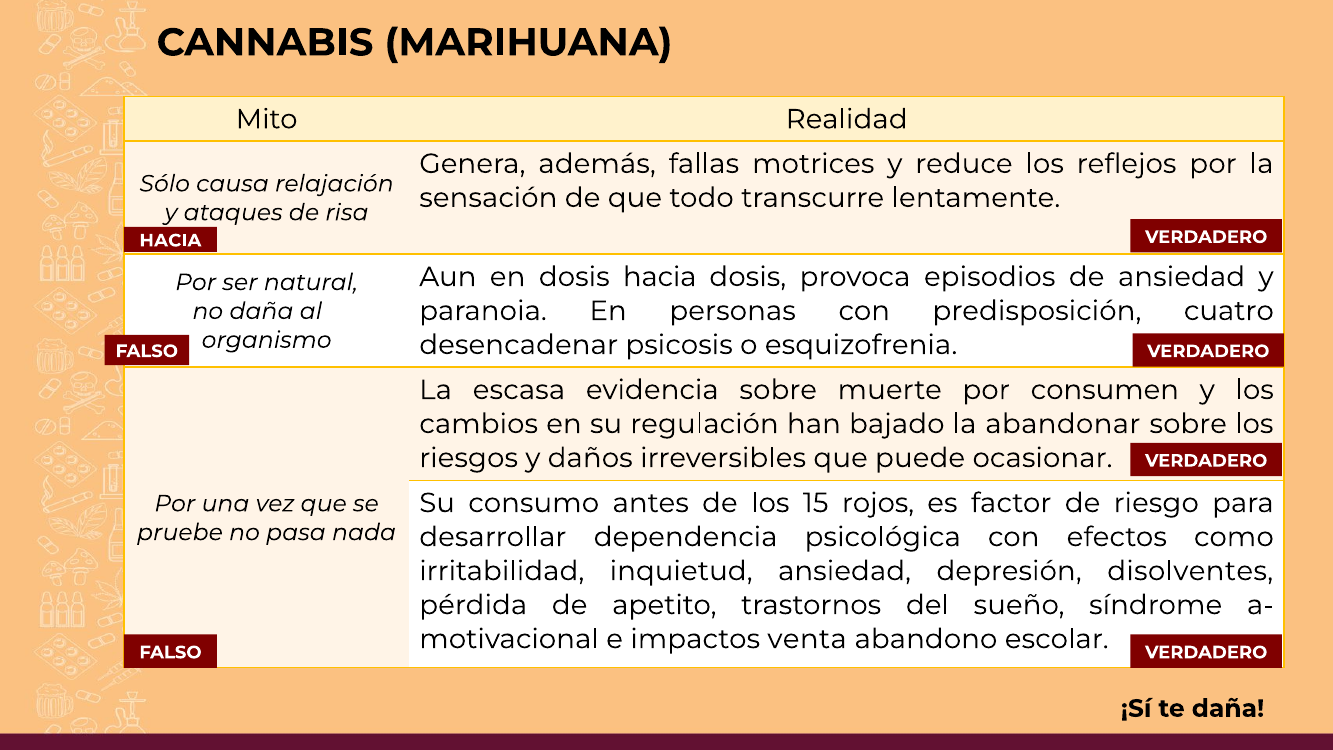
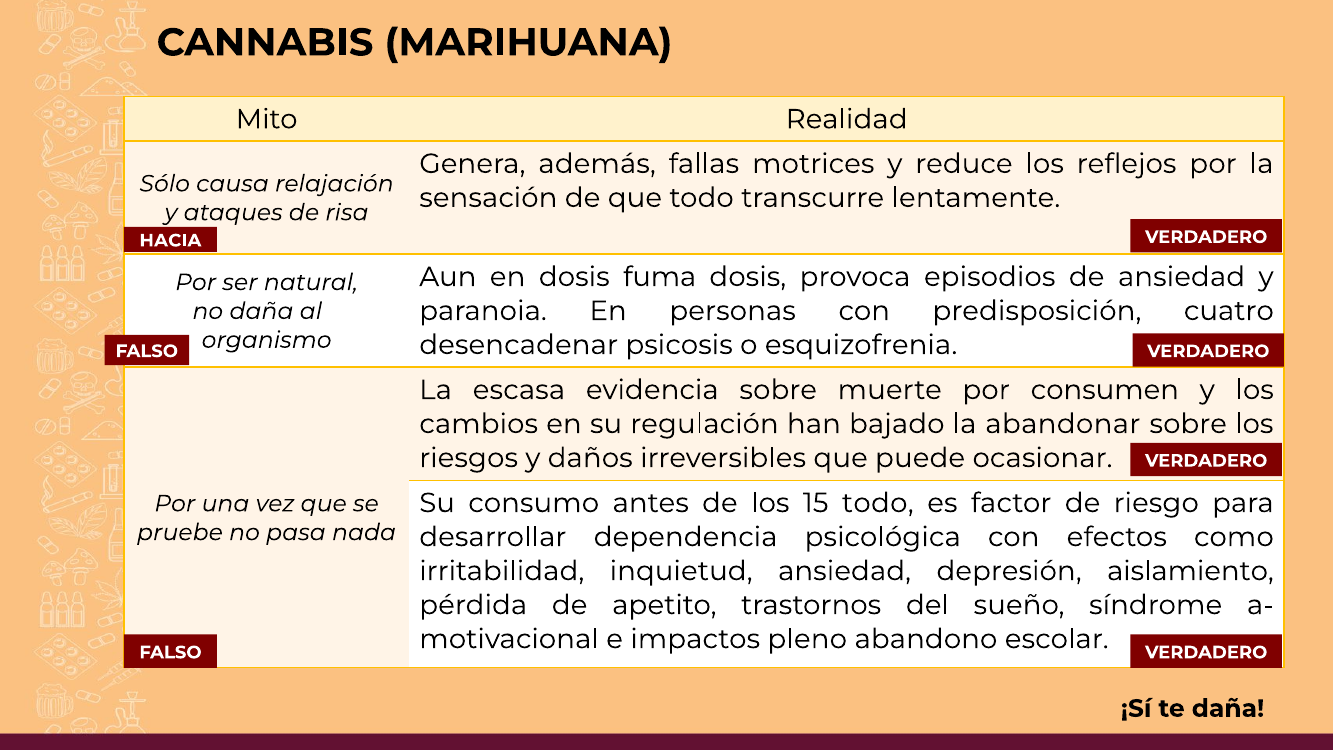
dosis hacia: hacia -> fuma (660, 277)
15 rojos: rojos -> todo (878, 503)
disolventes: disolventes -> aislamiento (1190, 571)
venta: venta -> pleno (807, 639)
